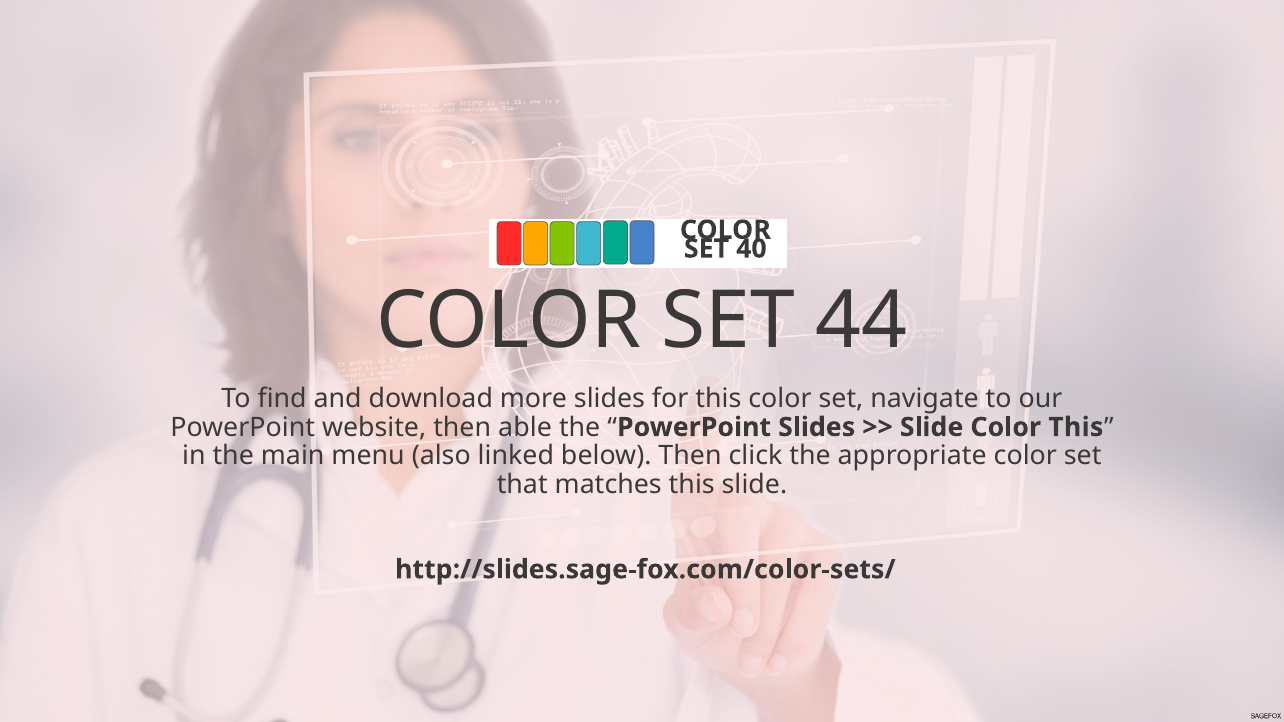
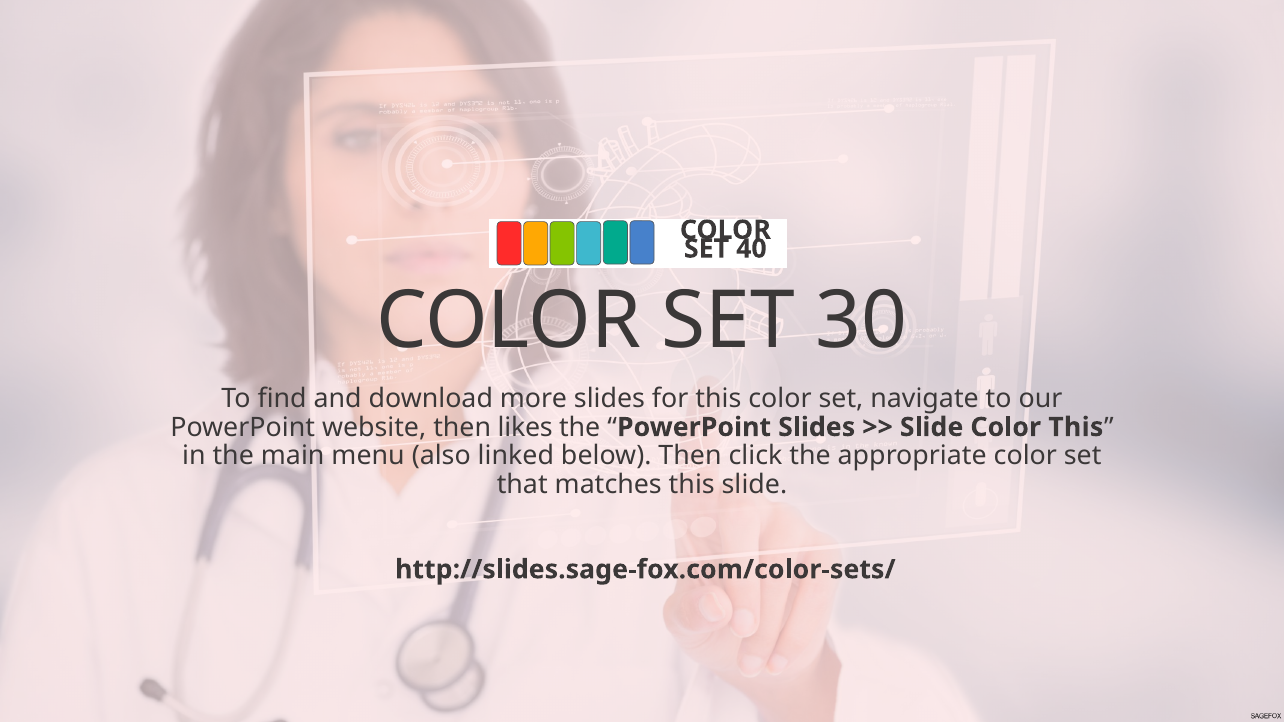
44: 44 -> 30 (862, 321)
able: able -> likes (525, 427)
